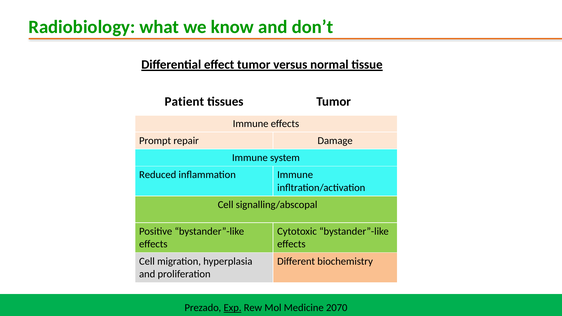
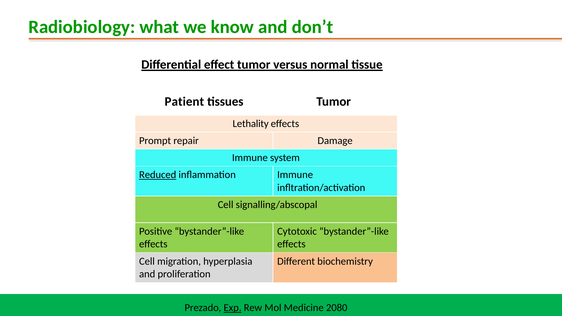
Immune: Immune -> Lethality (251, 124)
Reduced underline: none -> present (158, 175)
2070: 2070 -> 2080 (337, 308)
